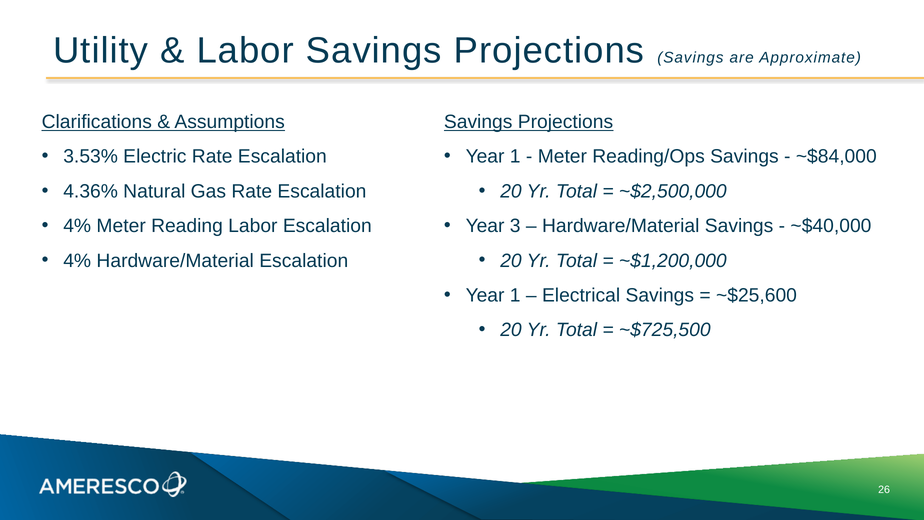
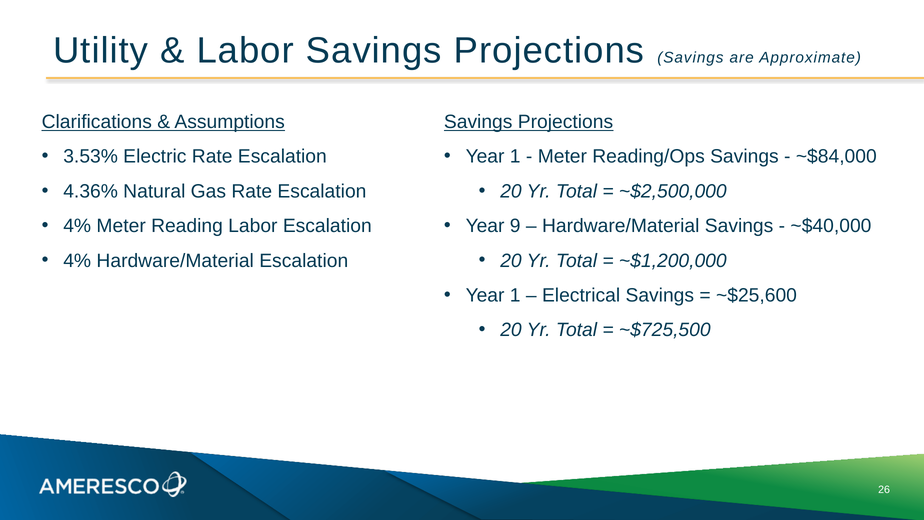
3: 3 -> 9 (515, 226)
